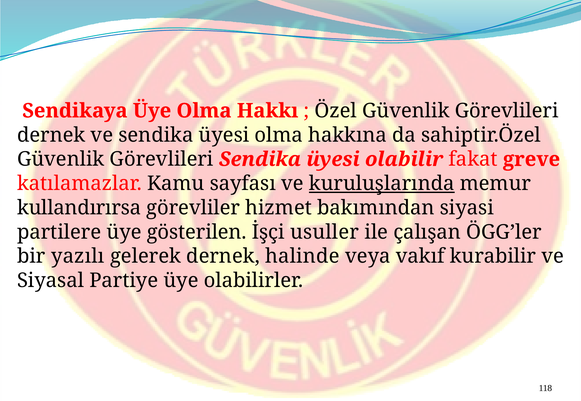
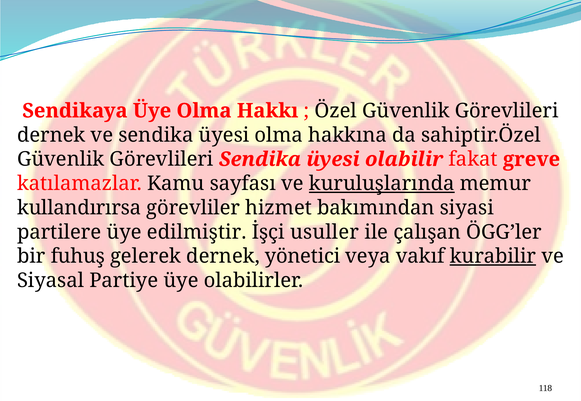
gösterilen: gösterilen -> edilmiştir (197, 232)
yazılı: yazılı -> fuhuş (78, 256)
halinde: halinde -> yönetici (303, 256)
kurabilir underline: none -> present (493, 256)
